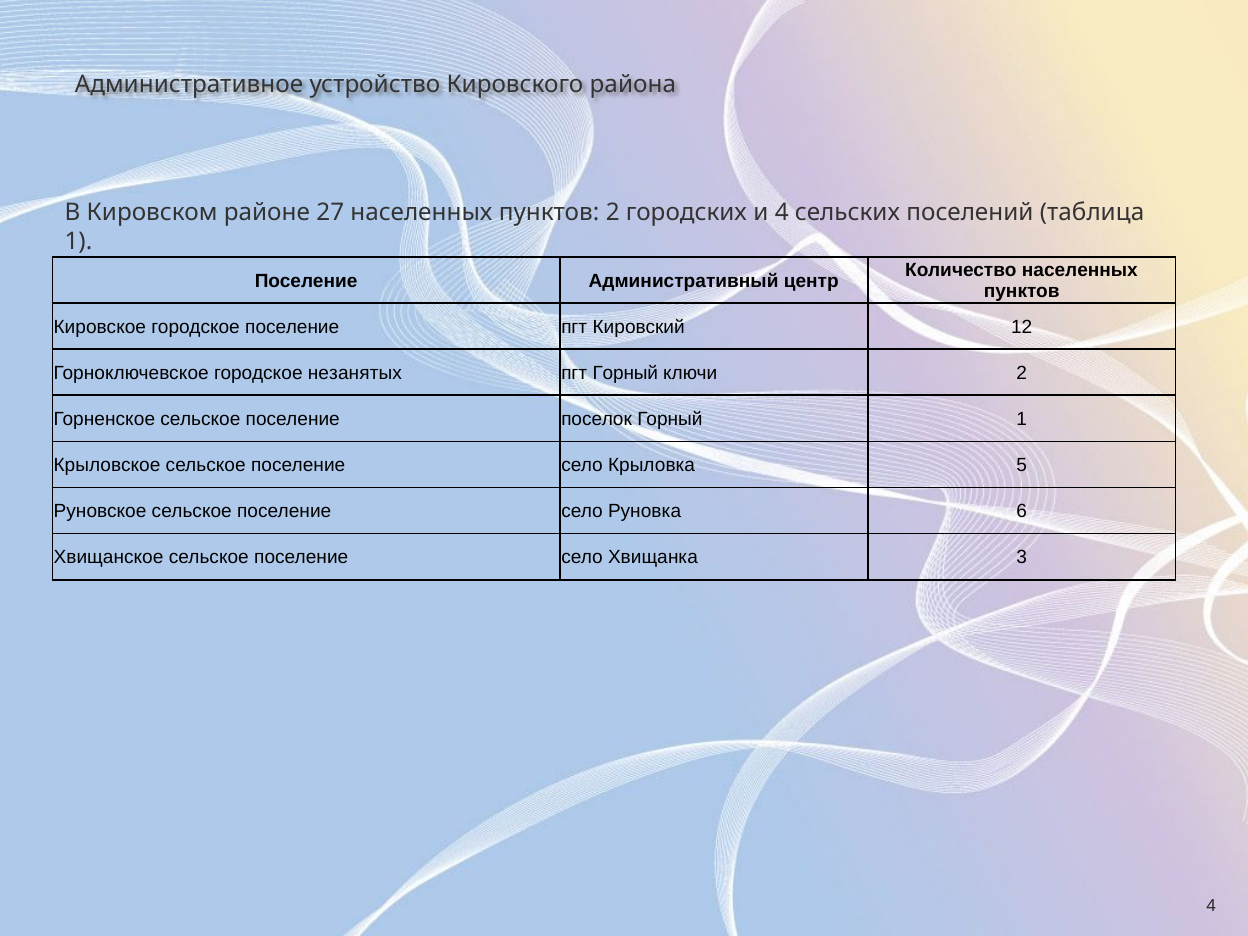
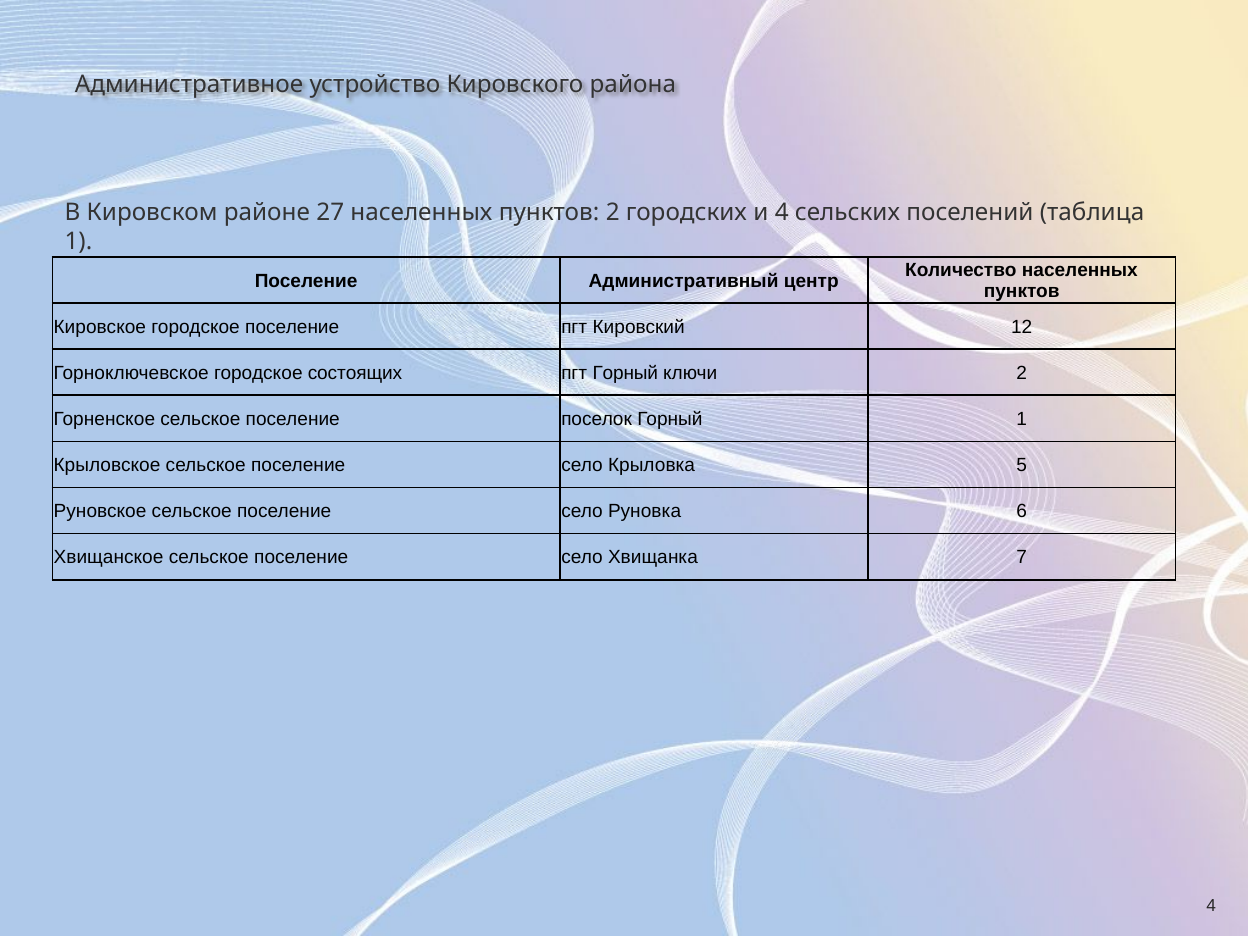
незанятых: незанятых -> состоящих (355, 373)
3: 3 -> 7 (1022, 558)
